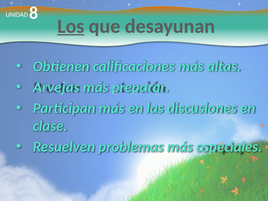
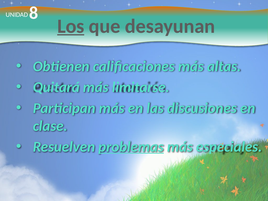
Arvejas: Arvejas -> Quitará (56, 87)
preparar: preparar -> limitarse (141, 87)
problemas underline: none -> present (131, 147)
